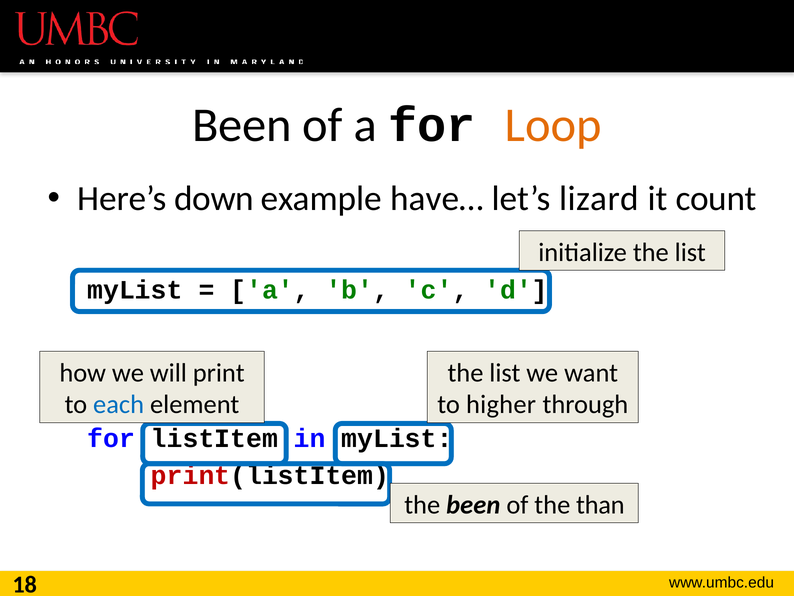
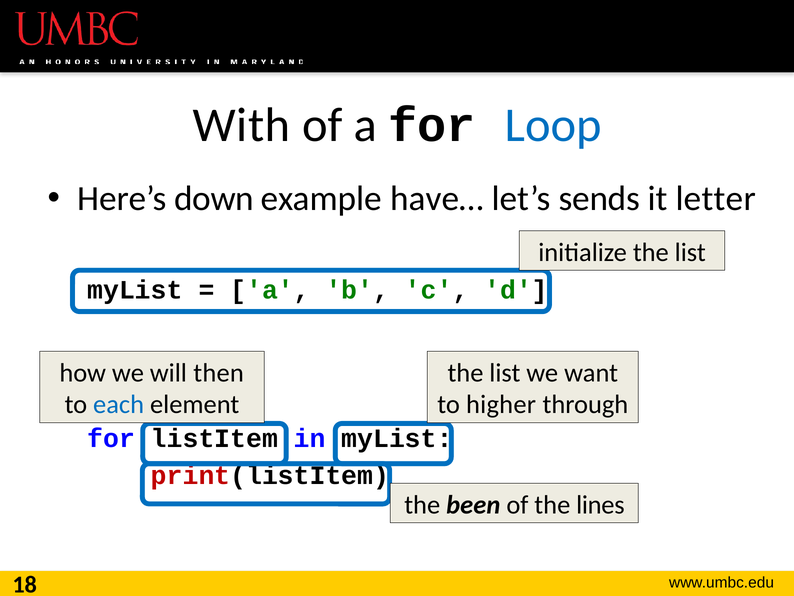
Been: Been -> With (242, 125)
Loop colour: orange -> blue (553, 125)
lizard: lizard -> sends (599, 199)
count: count -> letter (716, 199)
print: print -> then (219, 373)
than: than -> lines (600, 505)
